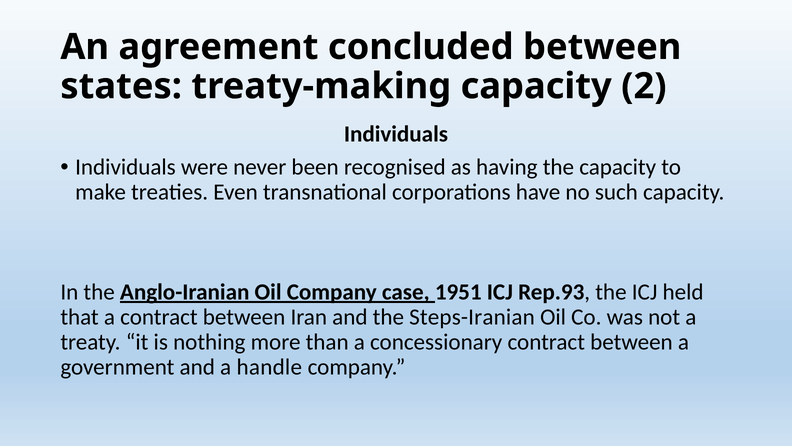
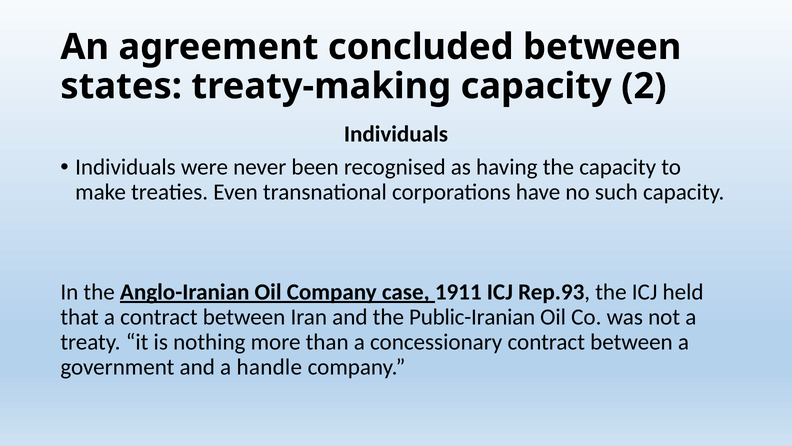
1951: 1951 -> 1911 (458, 292)
Steps-Iranian: Steps-Iranian -> Public-Iranian (472, 317)
